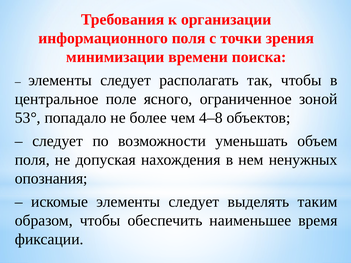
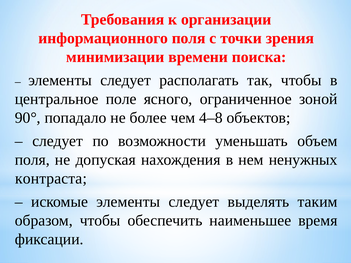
53°: 53° -> 90° (28, 118)
опознания: опознания -> контраста (51, 179)
